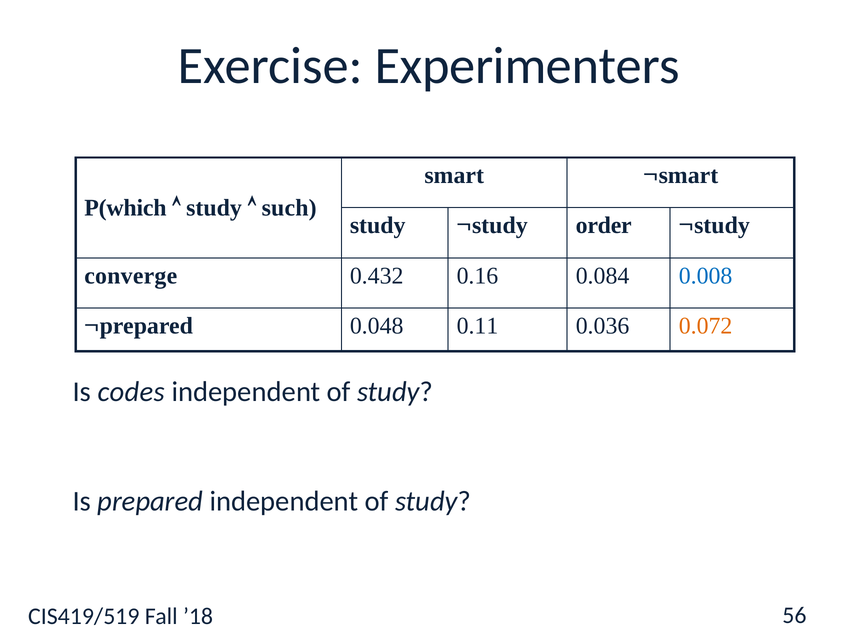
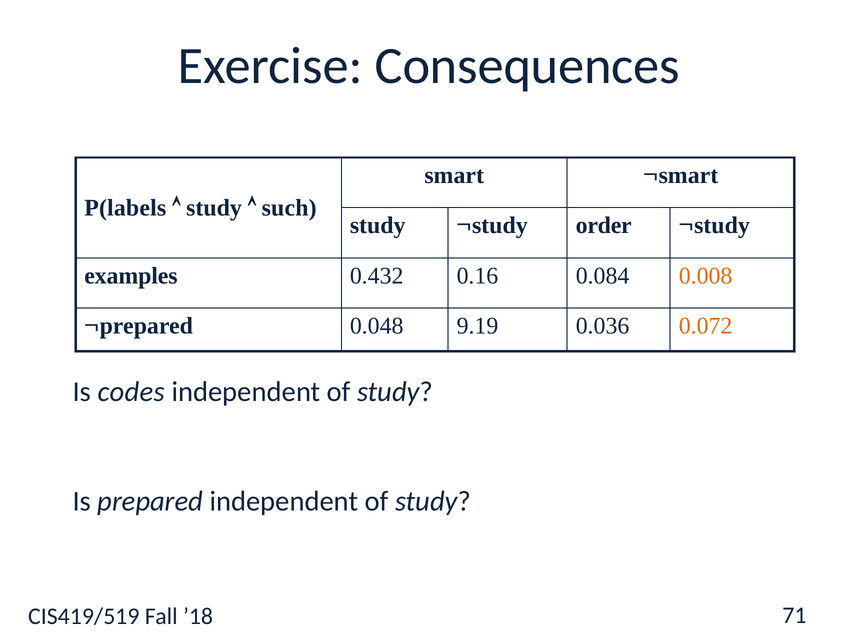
Experimenters: Experimenters -> Consequences (527, 66)
P(which: P(which -> P(labels (125, 208)
converge: converge -> examples (131, 276)
0.008 colour: blue -> orange (706, 276)
0.11: 0.11 -> 9.19 (477, 326)
56: 56 -> 71 (794, 615)
